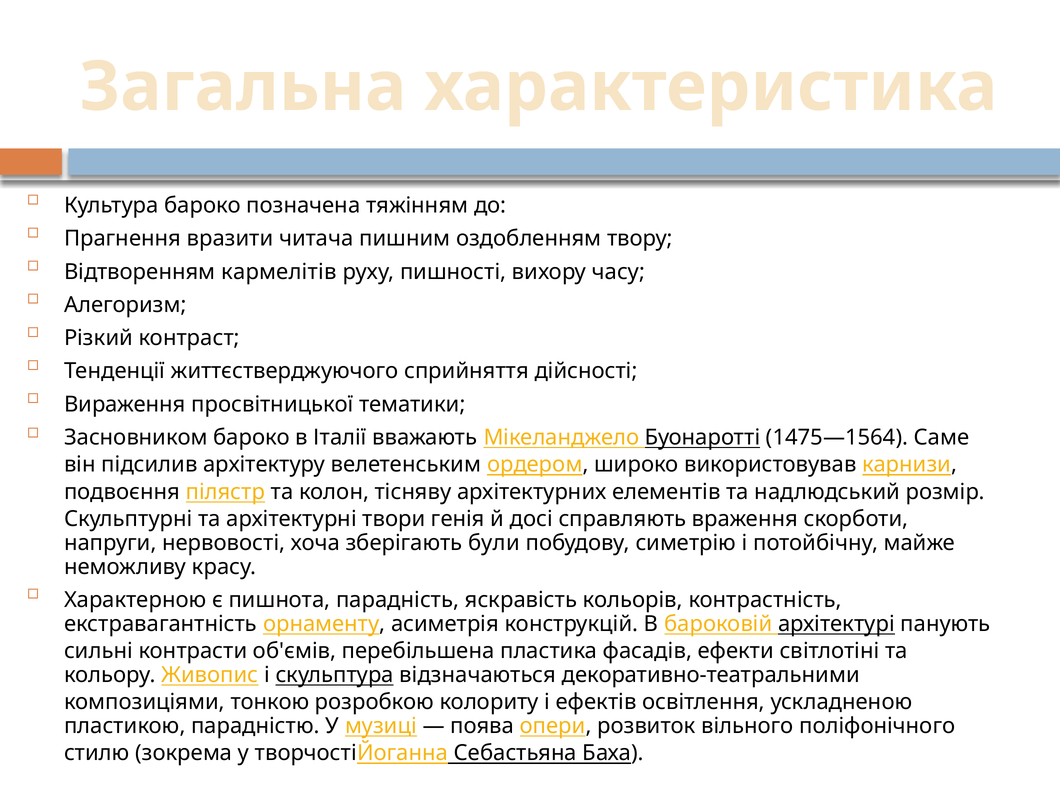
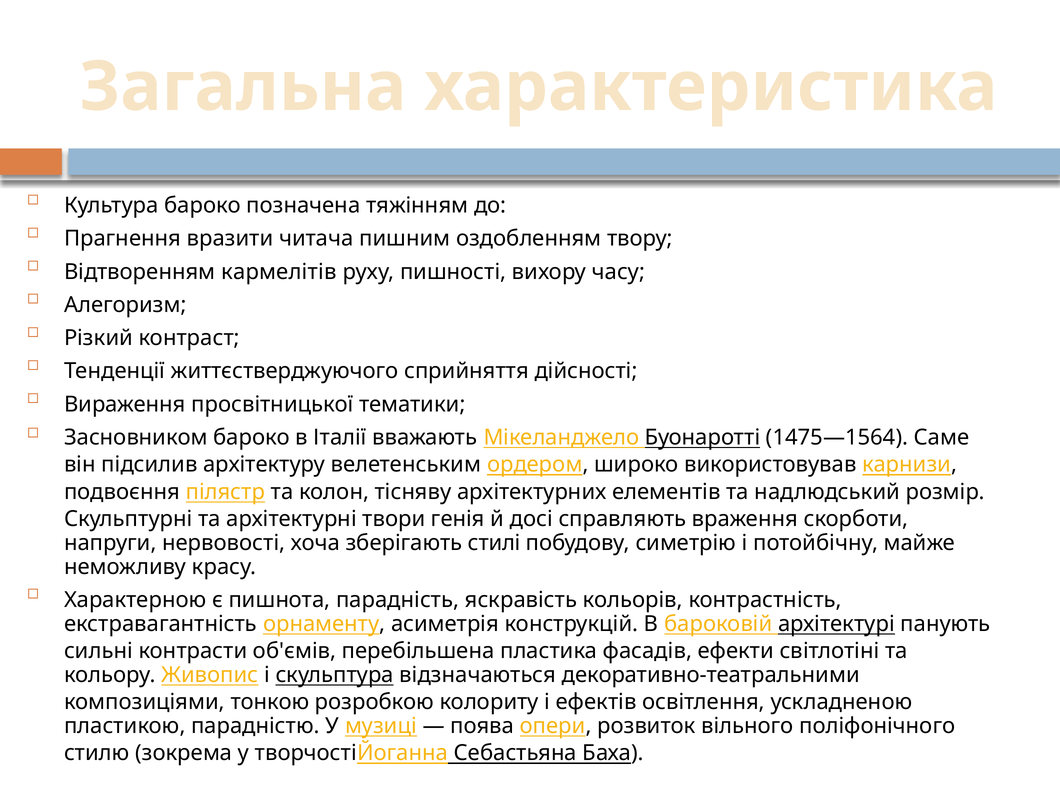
були: були -> стилі (494, 543)
